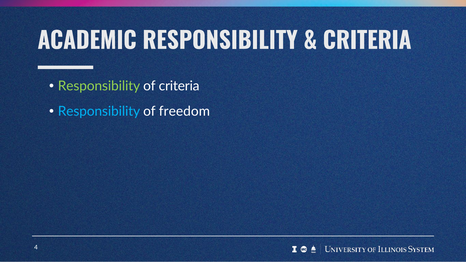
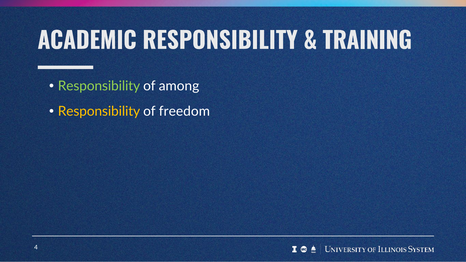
CRITERIA: CRITERIA -> TRAINING (367, 41)
of criteria: criteria -> among (179, 86)
Responsibility colour: light blue -> yellow (99, 112)
